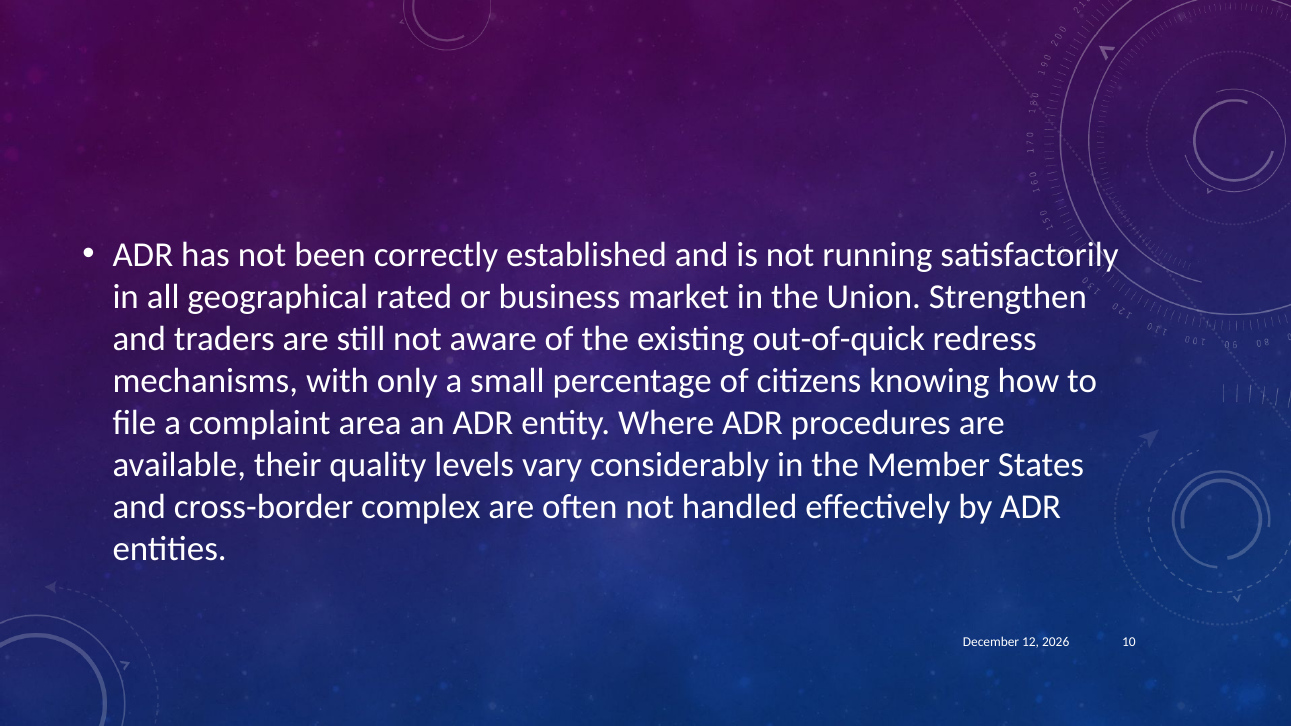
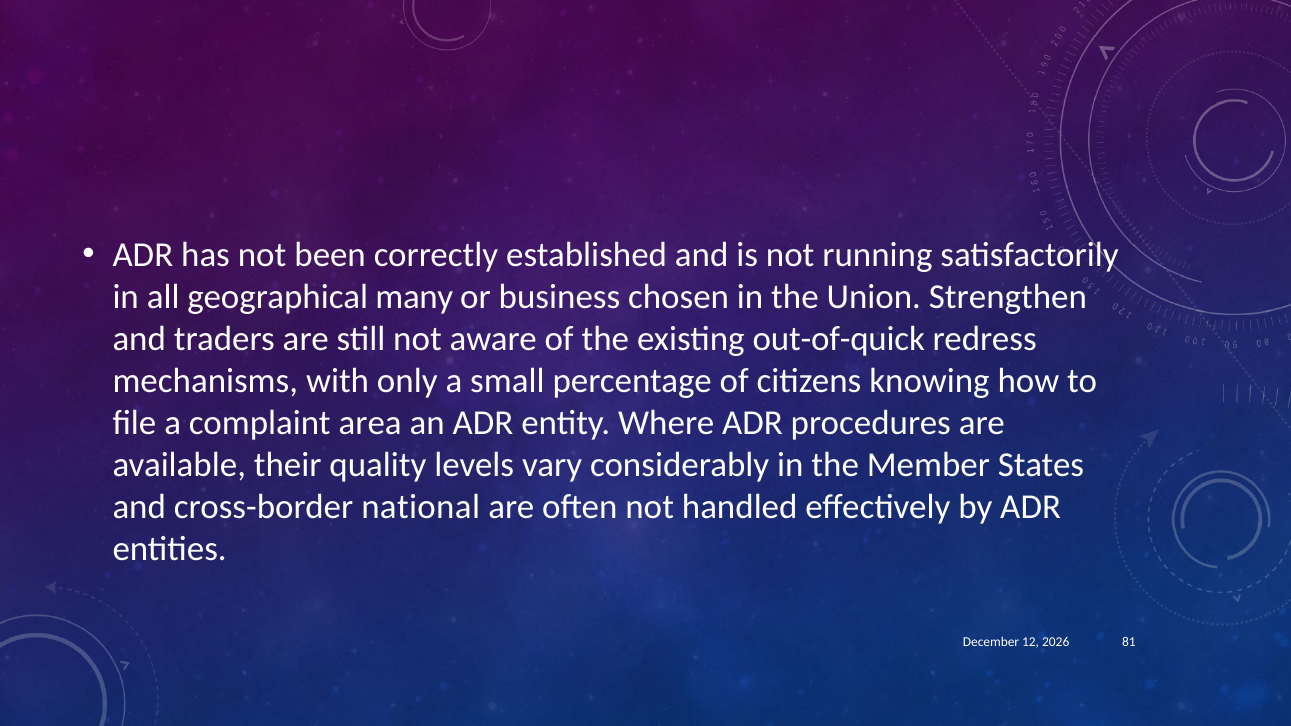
rated: rated -> many (414, 297)
market: market -> chosen (679, 297)
complex: complex -> national (421, 507)
10: 10 -> 81 (1129, 642)
